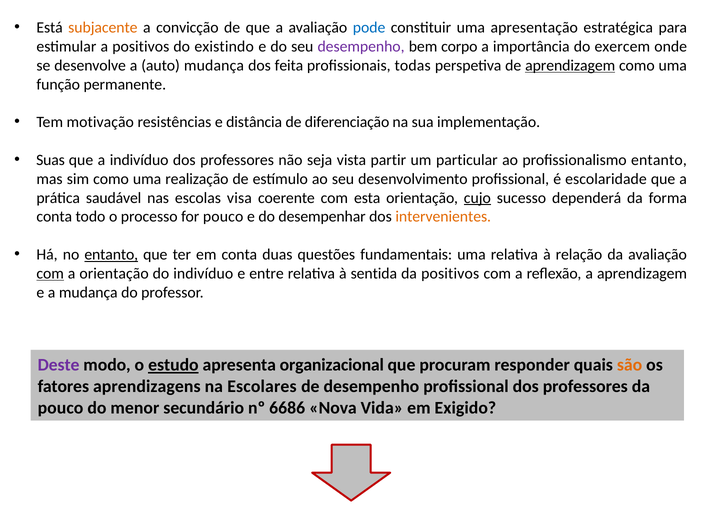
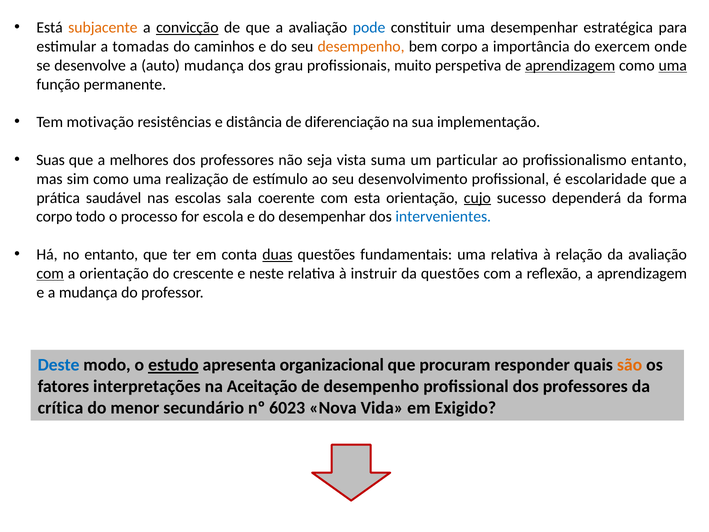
convicção underline: none -> present (187, 28)
uma apresentação: apresentação -> desempenhar (534, 28)
a positivos: positivos -> tomadas (141, 47)
existindo: existindo -> caminhos (224, 47)
desempenho colour: purple -> orange (361, 47)
feita: feita -> grau (289, 65)
todas: todas -> muito (413, 65)
uma underline: none -> present (673, 65)
a indivíduo: indivíduo -> melhores (139, 160)
partir: partir -> suma (388, 160)
visa: visa -> sala (239, 198)
conta: conta -> corpo (54, 217)
for pouco: pouco -> escola (223, 217)
intervenientes colour: orange -> blue (443, 217)
entanto underline: present -> none (111, 254)
duas underline: none -> present (277, 254)
do indivíduo: indivíduo -> crescente (203, 273)
entre: entre -> neste (267, 273)
sentida: sentida -> instruir (374, 273)
da positivos: positivos -> questões (450, 273)
Deste colour: purple -> blue (59, 365)
aprendizagens: aprendizagens -> interpretações (147, 386)
Escolares: Escolares -> Aceitação (262, 386)
pouco: pouco -> crítica (60, 407)
6686: 6686 -> 6023 (287, 407)
